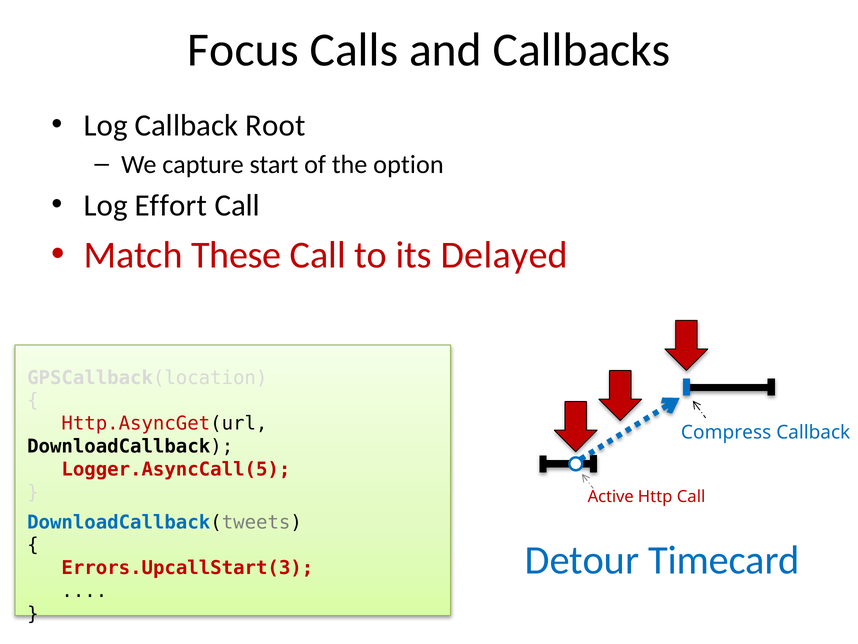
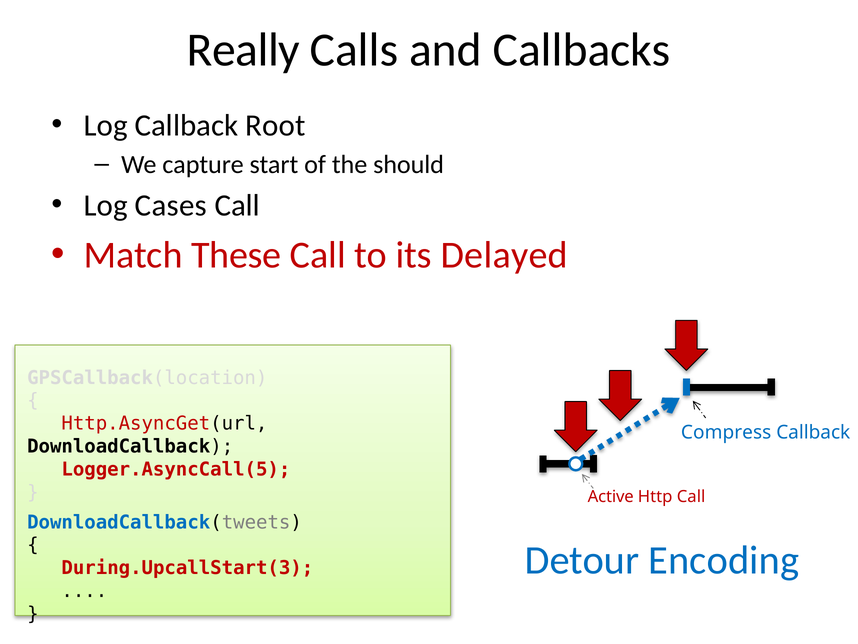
Focus: Focus -> Really (243, 50)
option: option -> should (409, 164)
Effort: Effort -> Cases (171, 205)
Timecard: Timecard -> Encoding (724, 560)
Errors.UpcallStart(3: Errors.UpcallStart(3 -> During.UpcallStart(3 (187, 568)
